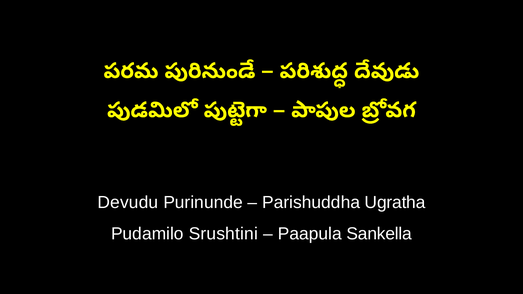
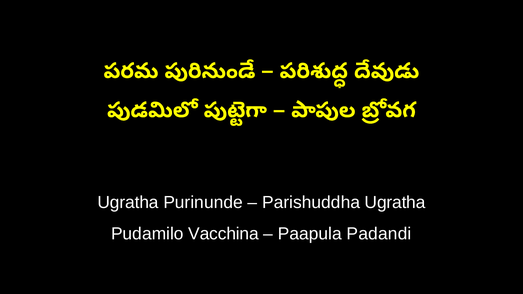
Devudu: Devudu -> Ugratha (128, 203)
Srushtini: Srushtini -> Vacchina (224, 234)
Sankella: Sankella -> Padandi (379, 234)
